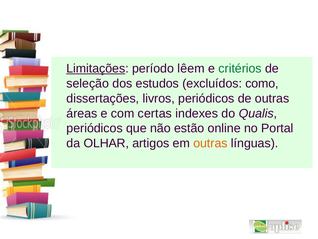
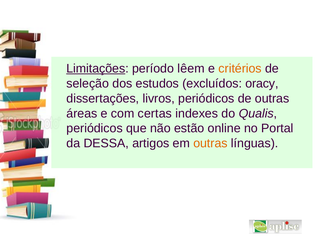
critérios colour: green -> orange (240, 68)
como: como -> oracy (262, 83)
OLHAR: OLHAR -> DESSA (106, 143)
